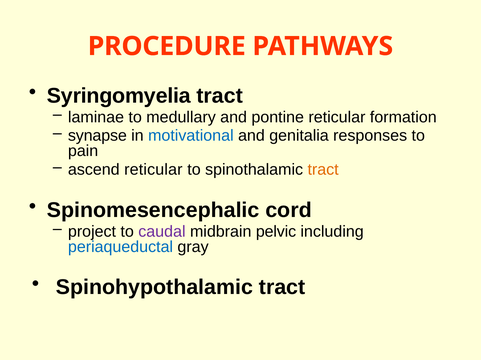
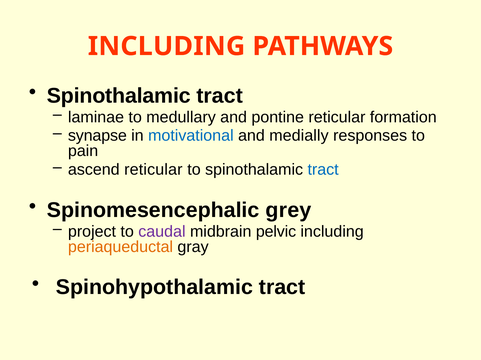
PROCEDURE: PROCEDURE -> INCLUDING (167, 46)
Syringomyelia: Syringomyelia -> Spinothalamic (119, 96)
genitalia: genitalia -> medially (299, 136)
tract colour: orange -> blue (323, 170)
cord: cord -> grey (288, 211)
periaqueductal colour: blue -> orange (121, 247)
